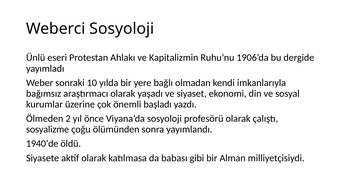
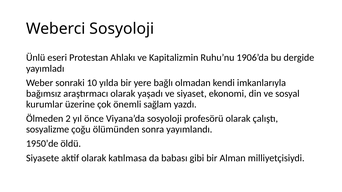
başladı: başladı -> sağlam (158, 104)
1940’de: 1940’de -> 1950’de (42, 144)
